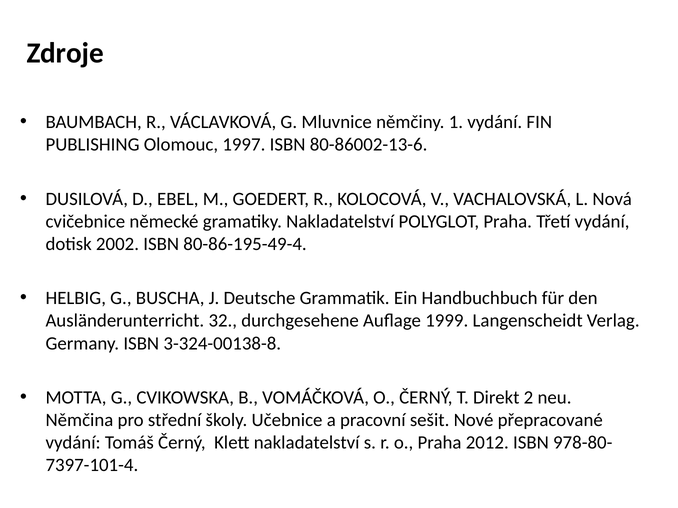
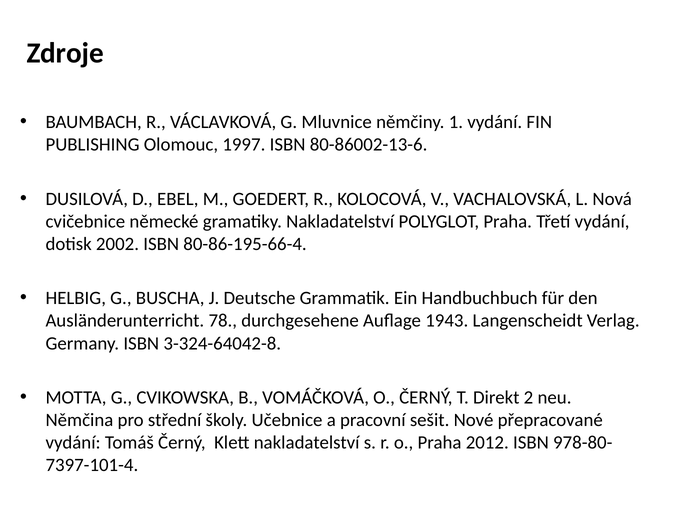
80-86-195-49-4: 80-86-195-49-4 -> 80-86-195-66-4 (245, 244)
32: 32 -> 78 (223, 321)
1999: 1999 -> 1943 (447, 321)
3-324-00138-8: 3-324-00138-8 -> 3-324-64042-8 (222, 344)
